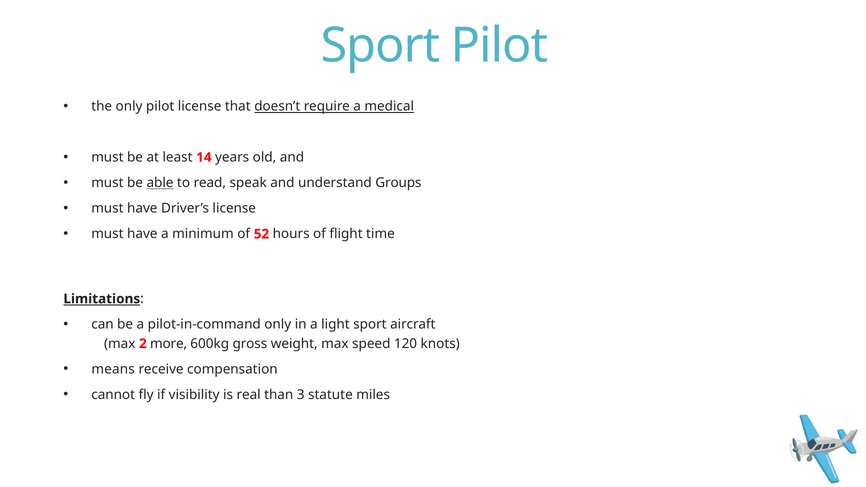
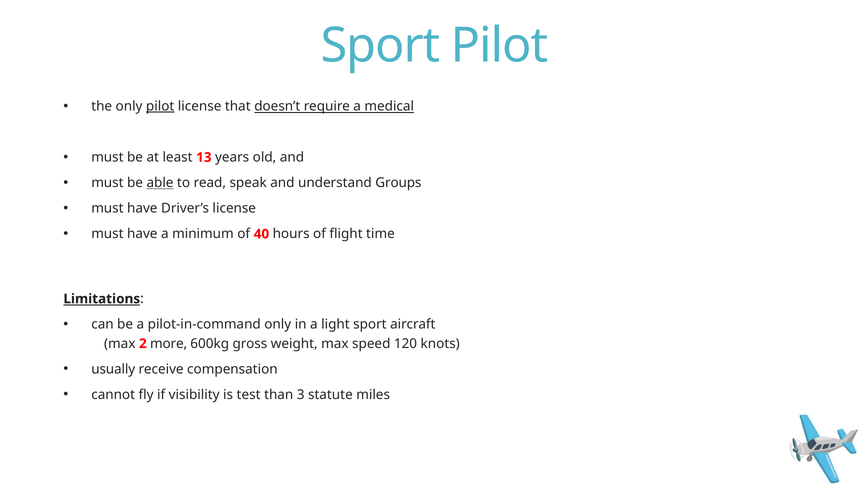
pilot underline: none -> present (160, 106)
14: 14 -> 13 (204, 157)
52: 52 -> 40 (261, 234)
means: means -> usually (113, 369)
real: real -> test (249, 395)
